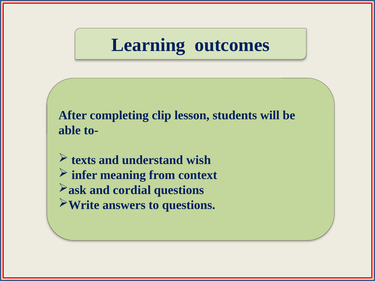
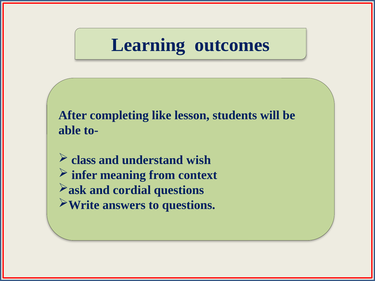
clip: clip -> like (162, 115)
texts: texts -> class (84, 160)
